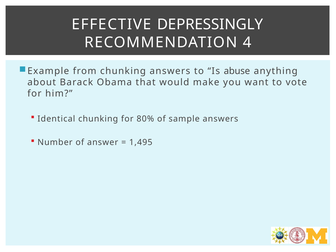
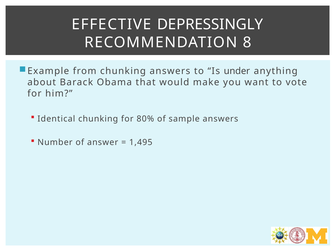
4: 4 -> 8 (247, 42)
abuse: abuse -> under (237, 71)
